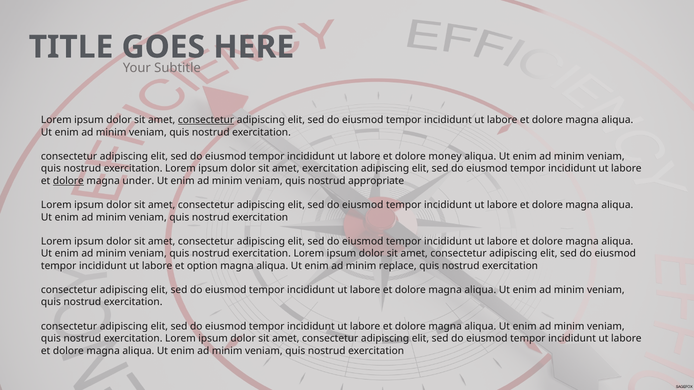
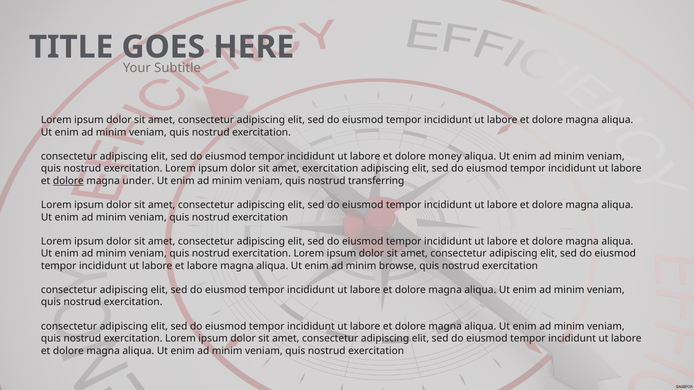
consectetur underline: present -> none (206, 120)
appropriate: appropriate -> transferring (376, 181)
et option: option -> labore (202, 266)
replace: replace -> browse (398, 266)
